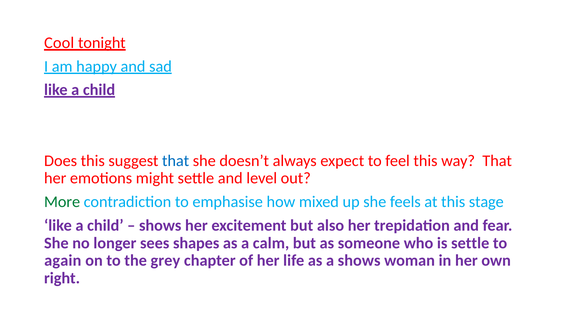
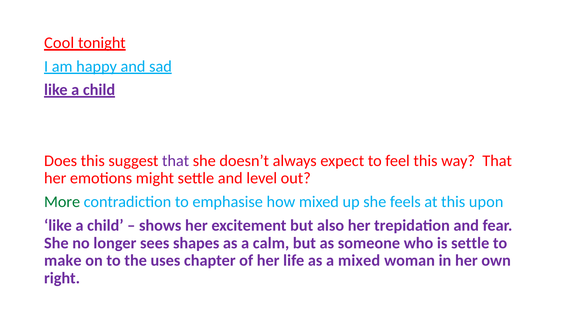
that colour: blue -> purple (176, 161)
stage: stage -> upon (486, 202)
again: again -> make (63, 261)
grey: grey -> uses (165, 261)
a shows: shows -> mixed (359, 261)
